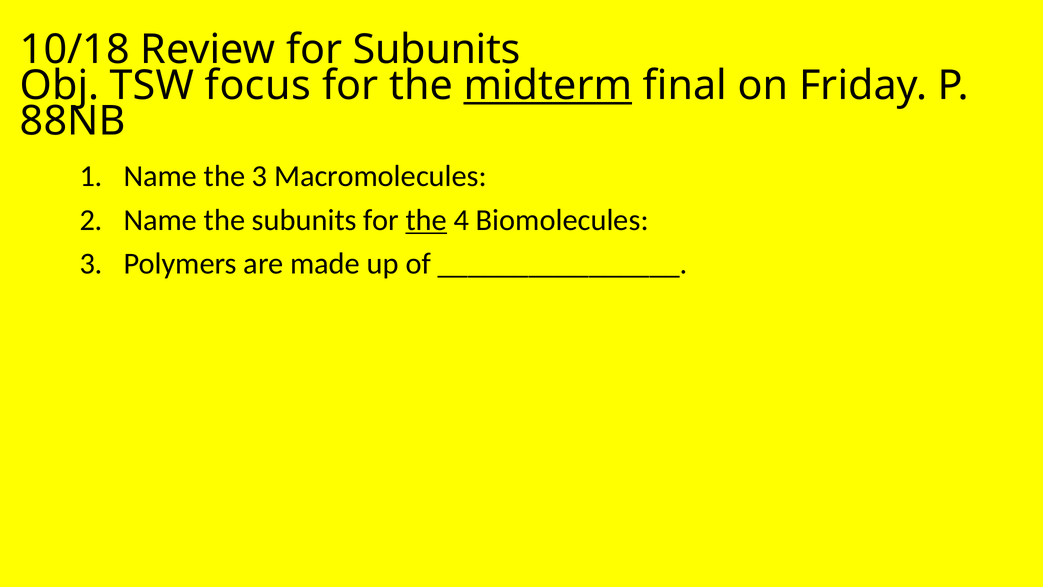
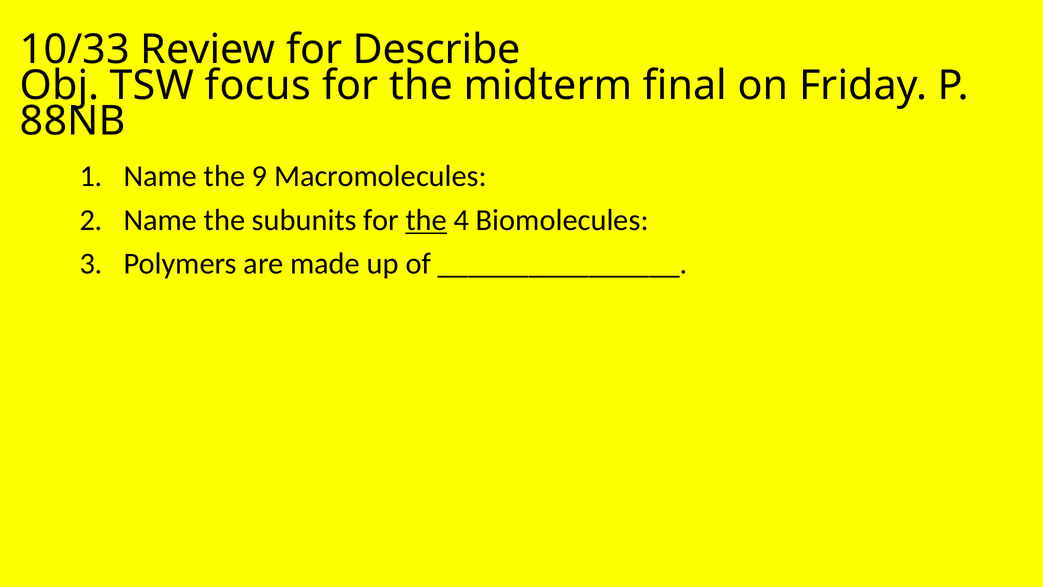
10/18: 10/18 -> 10/33 (75, 50)
for Subunits: Subunits -> Describe (437, 50)
midterm underline: present -> none (548, 85)
the 3: 3 -> 9 (260, 176)
